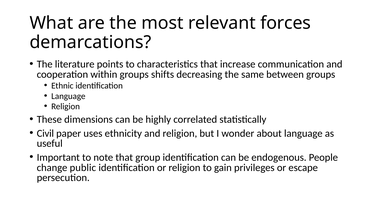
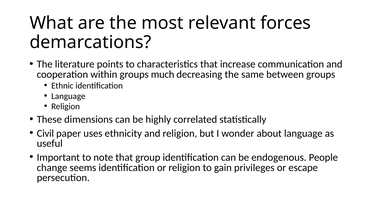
shifts: shifts -> much (163, 74)
public: public -> seems (83, 167)
